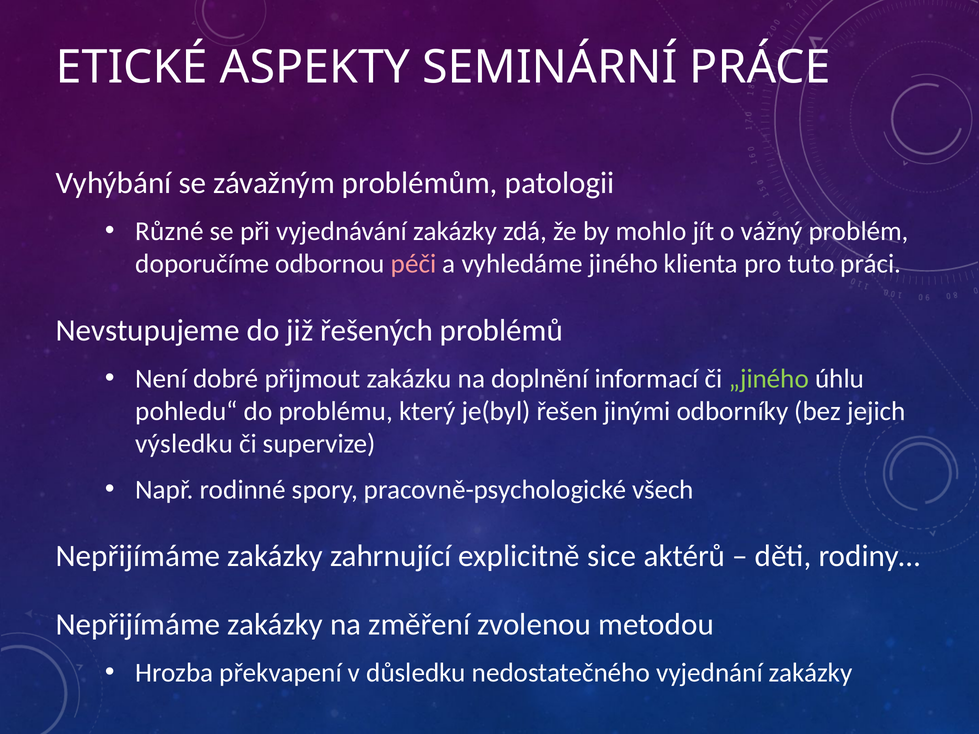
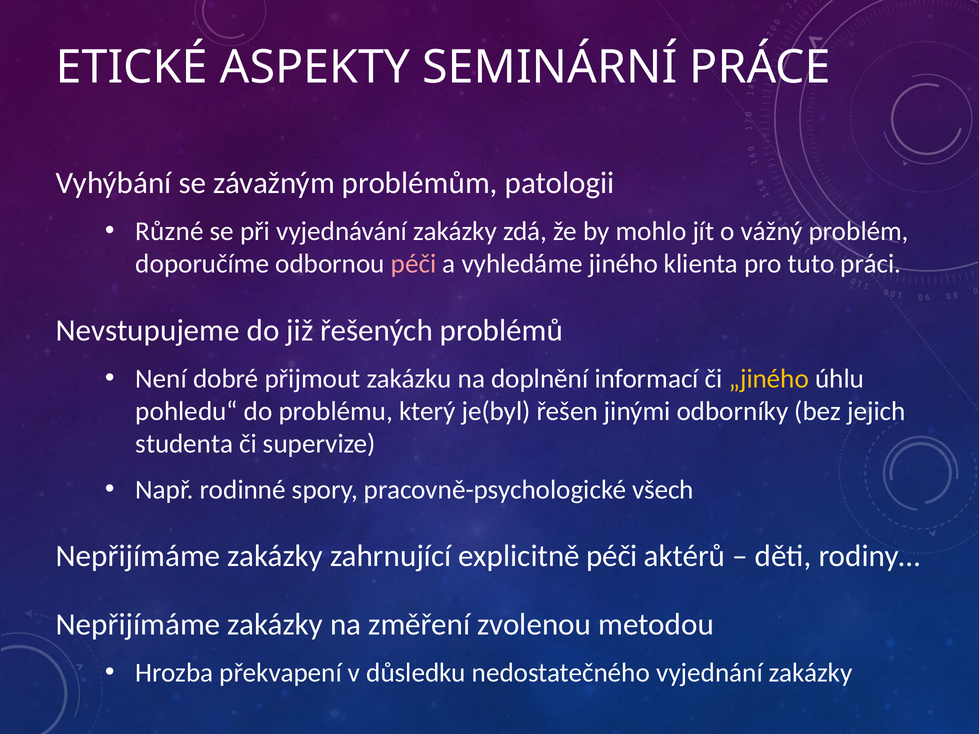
„jiného colour: light green -> yellow (769, 379)
výsledku: výsledku -> studenta (184, 444)
explicitně sice: sice -> péči (612, 556)
